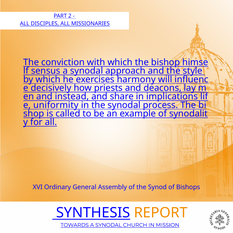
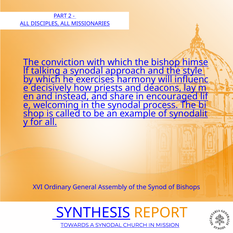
sensus: sensus -> talking (46, 71)
implications: implications -> encouraged (172, 96)
uniformity: uniformity -> welcoming (56, 105)
